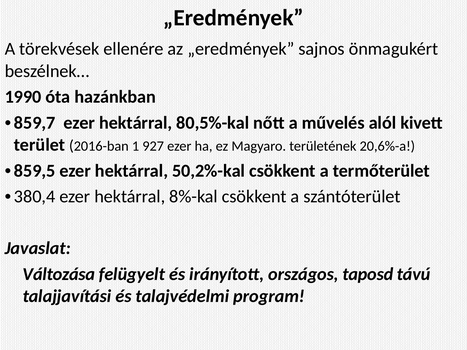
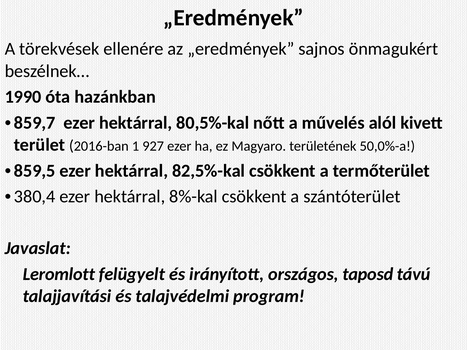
20,6%-a: 20,6%-a -> 50,0%-a (387, 146)
50,2%-kal: 50,2%-kal -> 82,5%-kal (209, 171)
Változása: Változása -> Leromlott (59, 274)
